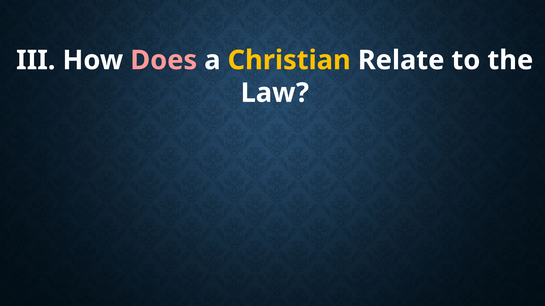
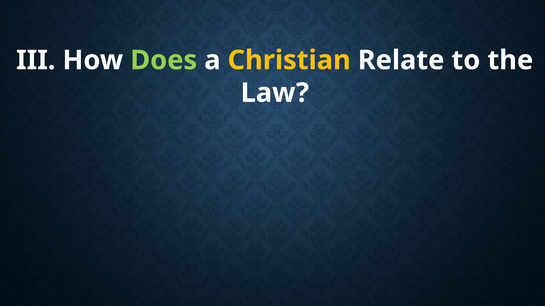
Does colour: pink -> light green (164, 60)
